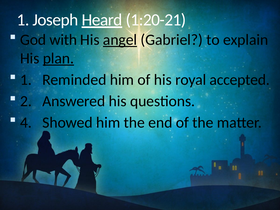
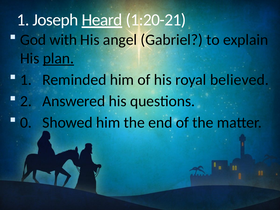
angel underline: present -> none (120, 40)
accepted: accepted -> believed (239, 80)
4: 4 -> 0 (26, 123)
